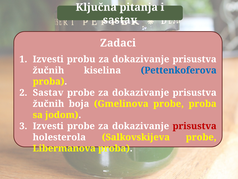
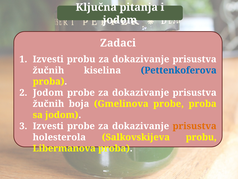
sastav: sastav -> jodom (120, 20)
Sastav: Sastav -> Jodom (48, 92)
prisustva colour: red -> orange (195, 126)
probe: probe -> probu (201, 137)
